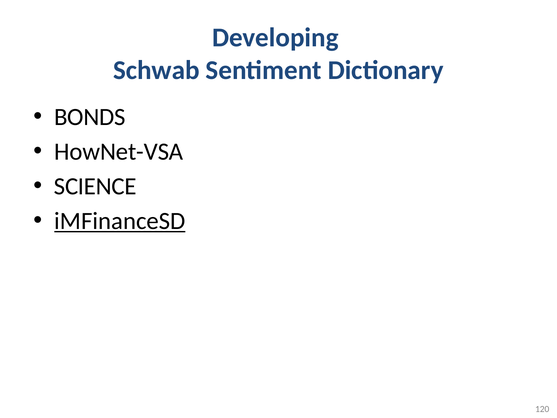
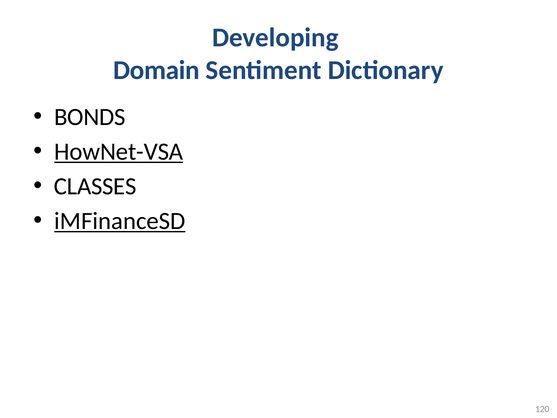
Schwab: Schwab -> Domain (156, 70)
HowNet-VSA underline: none -> present (119, 152)
SCIENCE: SCIENCE -> CLASSES (95, 186)
